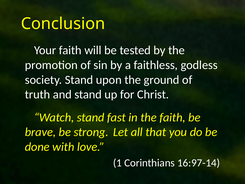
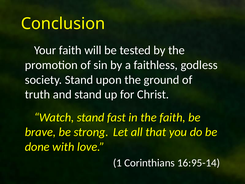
16:97-14: 16:97-14 -> 16:95-14 (199, 163)
